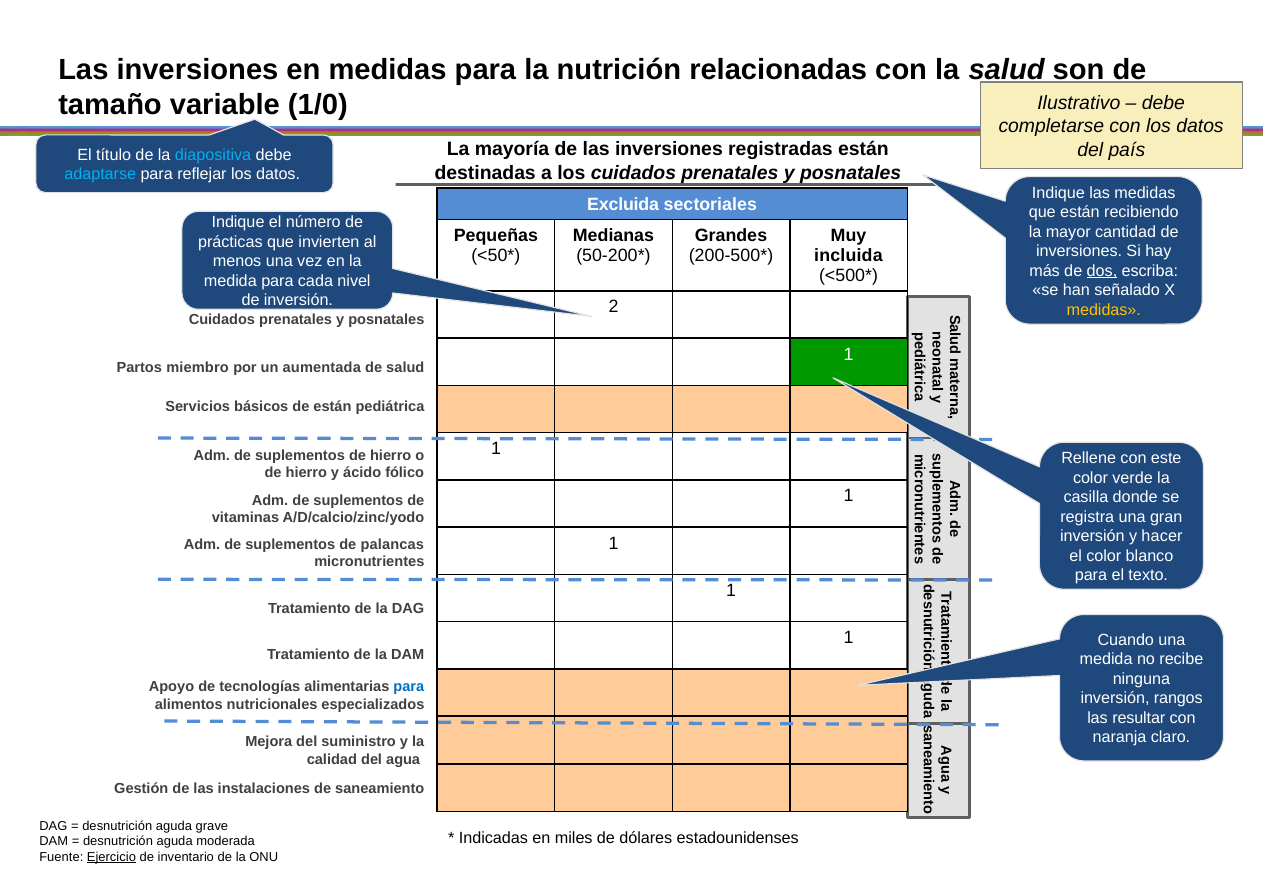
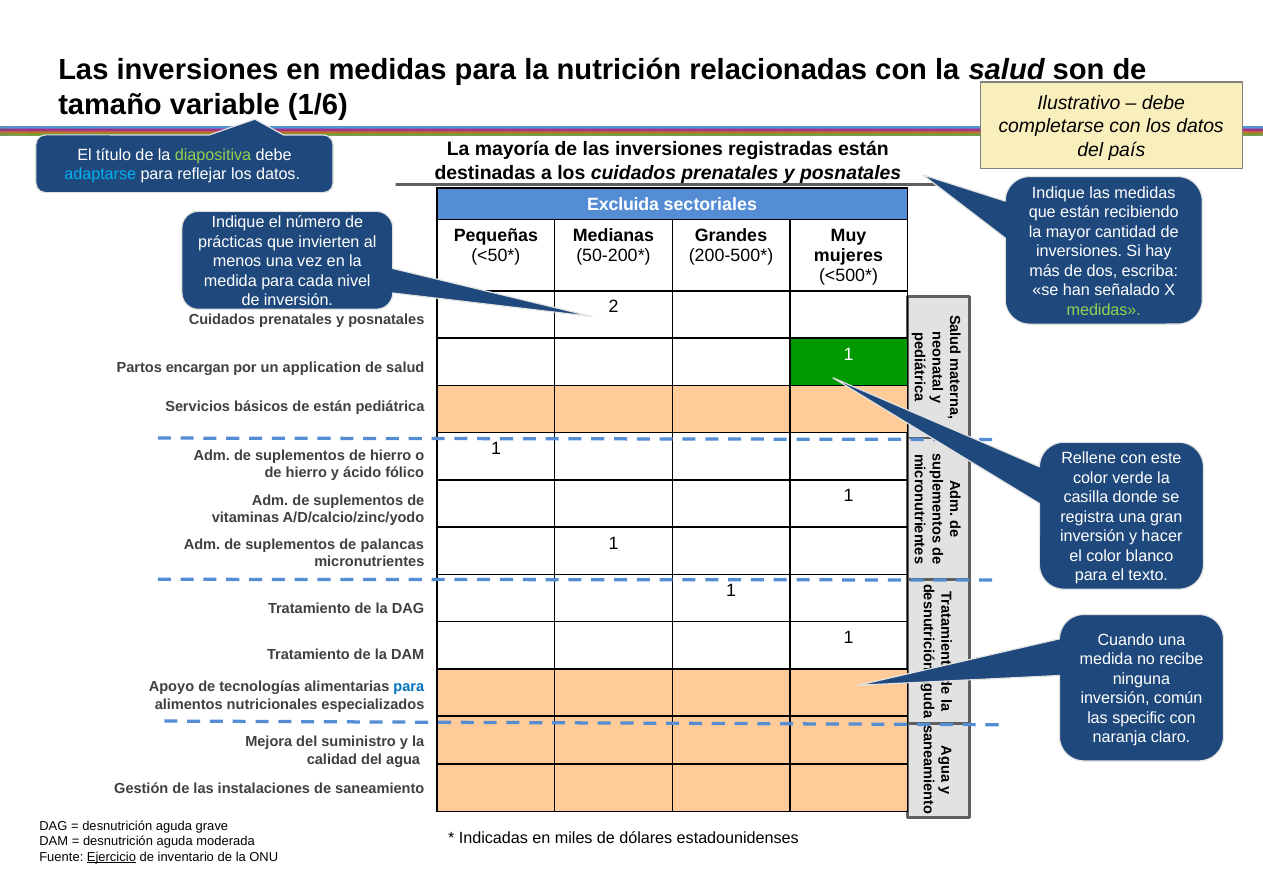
1/0: 1/0 -> 1/6 (318, 105)
diapositiva colour: light blue -> light green (213, 155)
incluida: incluida -> mujeres (848, 256)
dos underline: present -> none (1102, 271)
medidas colour: yellow -> light green (1104, 310)
miembro: miembro -> encargan (198, 368)
aumentada: aumentada -> application (322, 368)
rangos: rangos -> común (1178, 699)
resultar: resultar -> specific (1139, 718)
